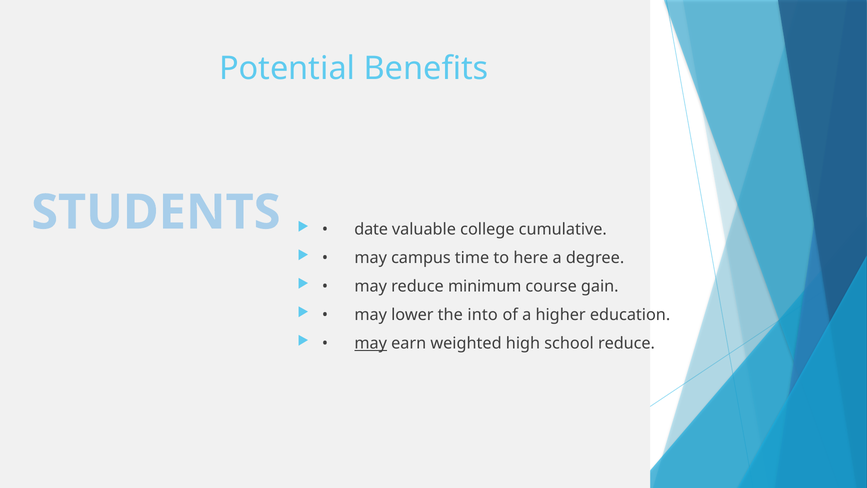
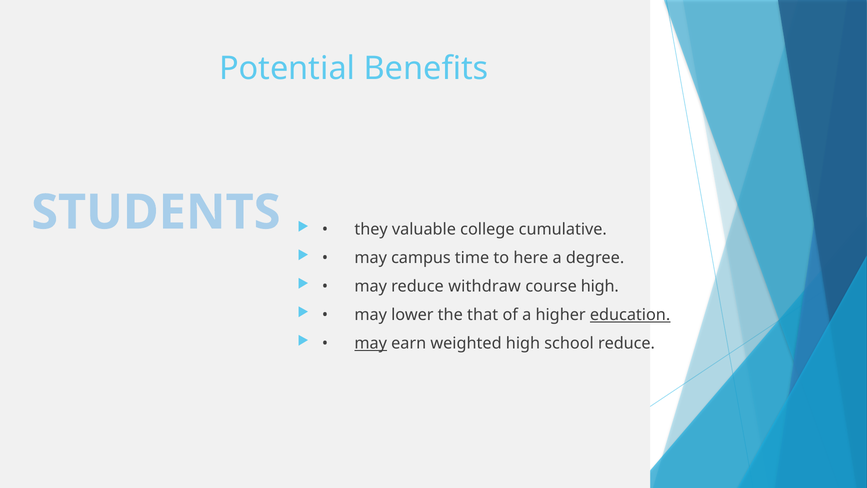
date: date -> they (371, 229)
minimum: minimum -> withdraw (485, 286)
course gain: gain -> high (600, 286)
into: into -> that (483, 315)
education underline: none -> present (630, 315)
